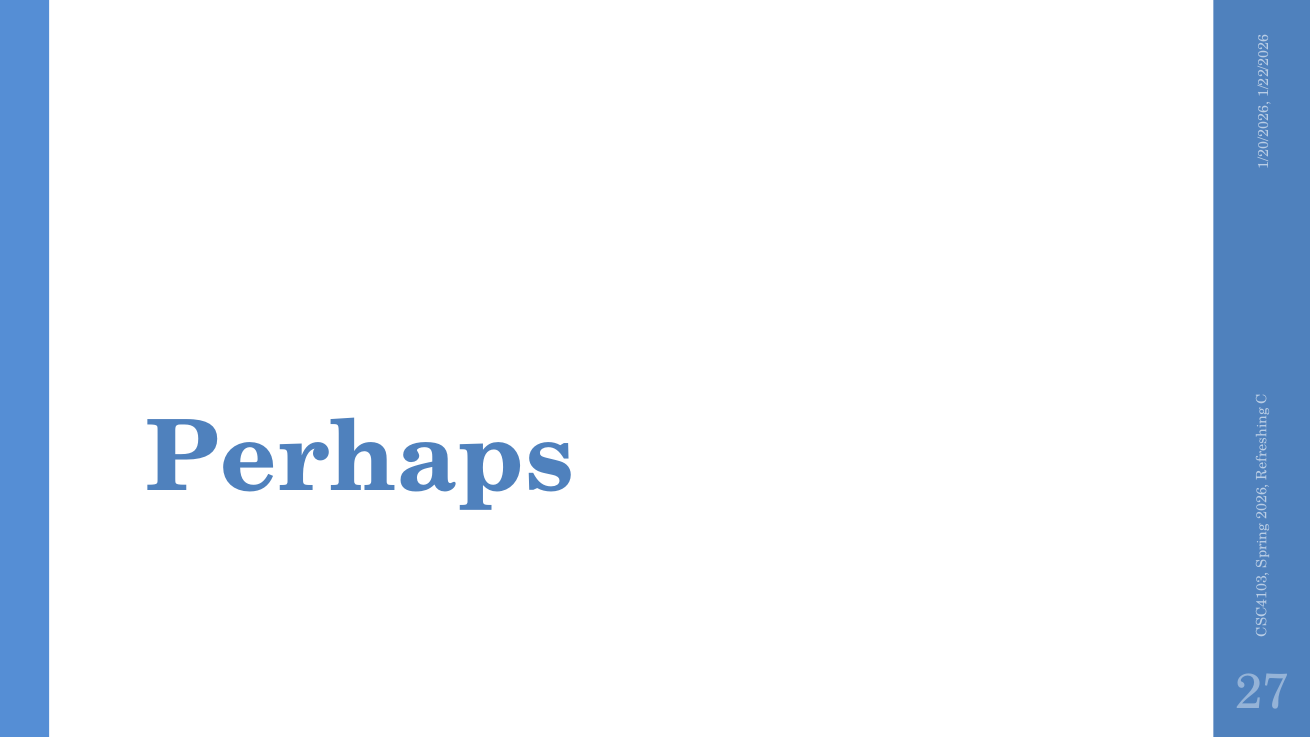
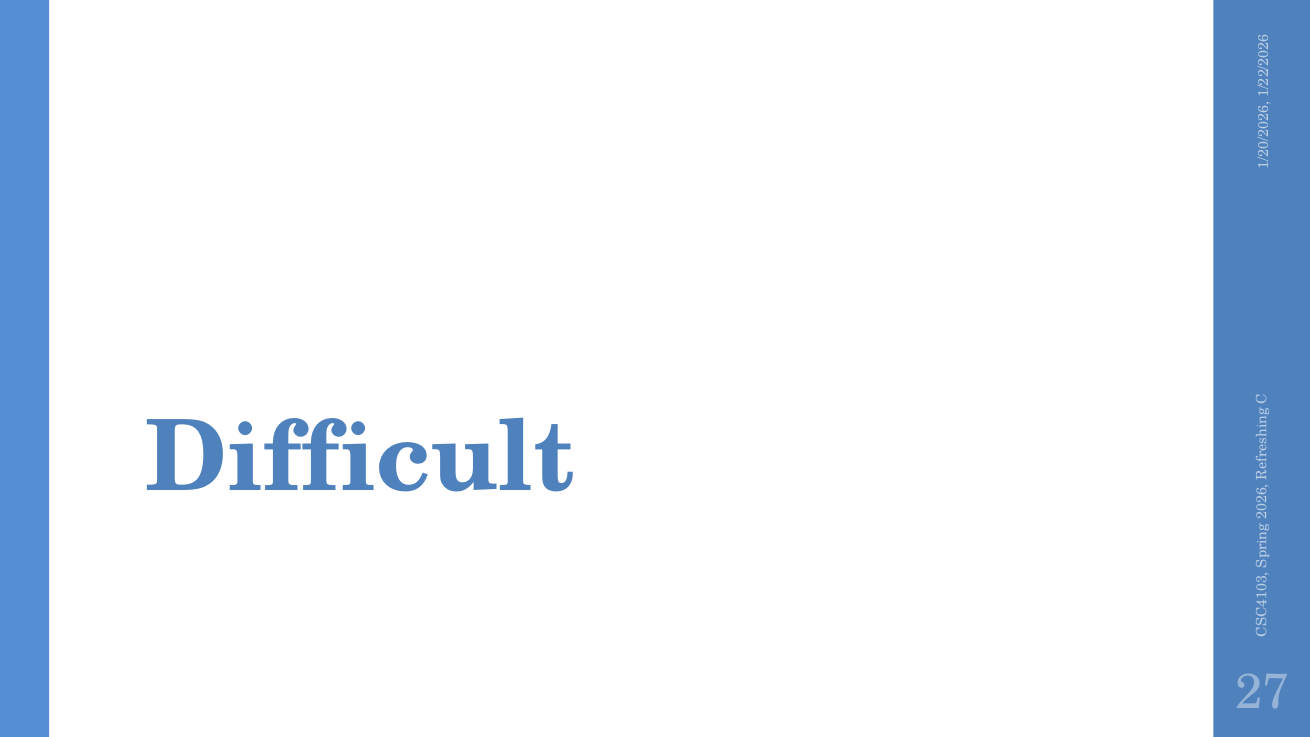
Perhaps: Perhaps -> Difficult (360, 458)
